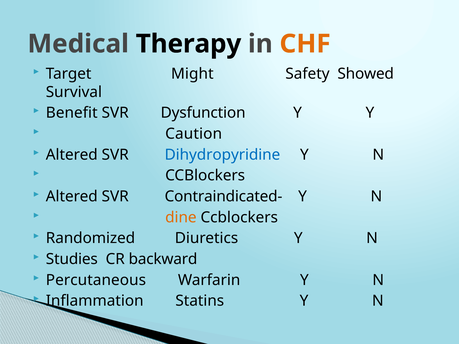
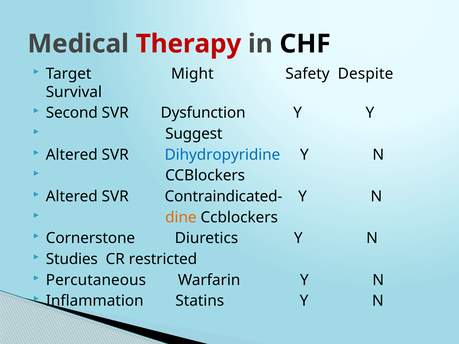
Therapy colour: black -> red (189, 44)
CHF colour: orange -> black (305, 44)
Showed: Showed -> Despite (366, 74)
Benefit: Benefit -> Second (72, 113)
Caution: Caution -> Suggest (194, 134)
Randomized: Randomized -> Cornerstone (90, 238)
backward: backward -> restricted (163, 259)
